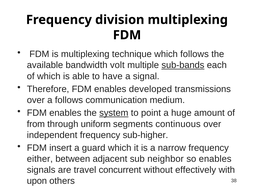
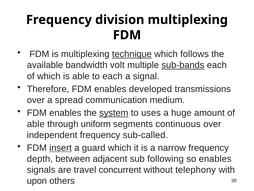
technique underline: none -> present (132, 54)
to have: have -> each (112, 76)
a follows: follows -> spread (69, 100)
point: point -> uses (151, 113)
from: from -> able (36, 124)
sub-higher: sub-higher -> sub-called (145, 135)
insert underline: none -> present (61, 147)
either: either -> depth (40, 158)
neighbor: neighbor -> following (166, 158)
effectively: effectively -> telephony (196, 169)
